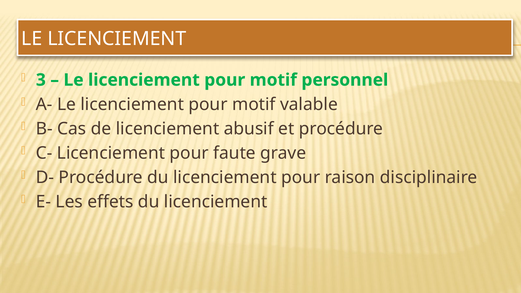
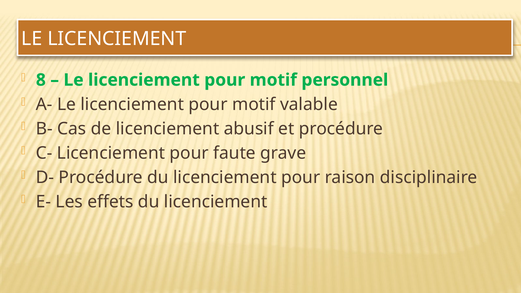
3: 3 -> 8 (41, 80)
